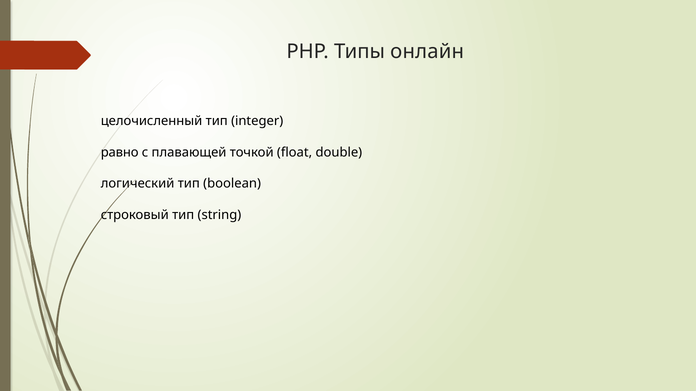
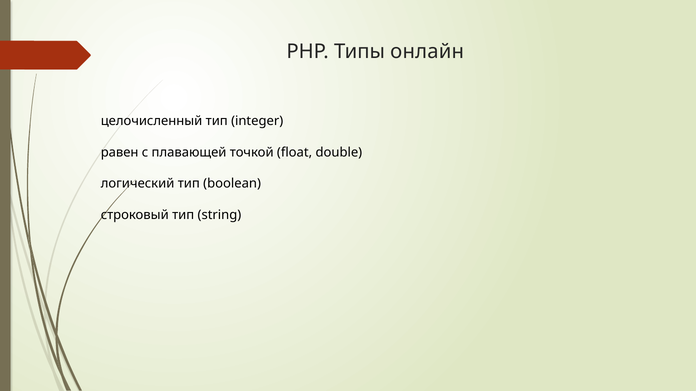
равно: равно -> равен (120, 153)
